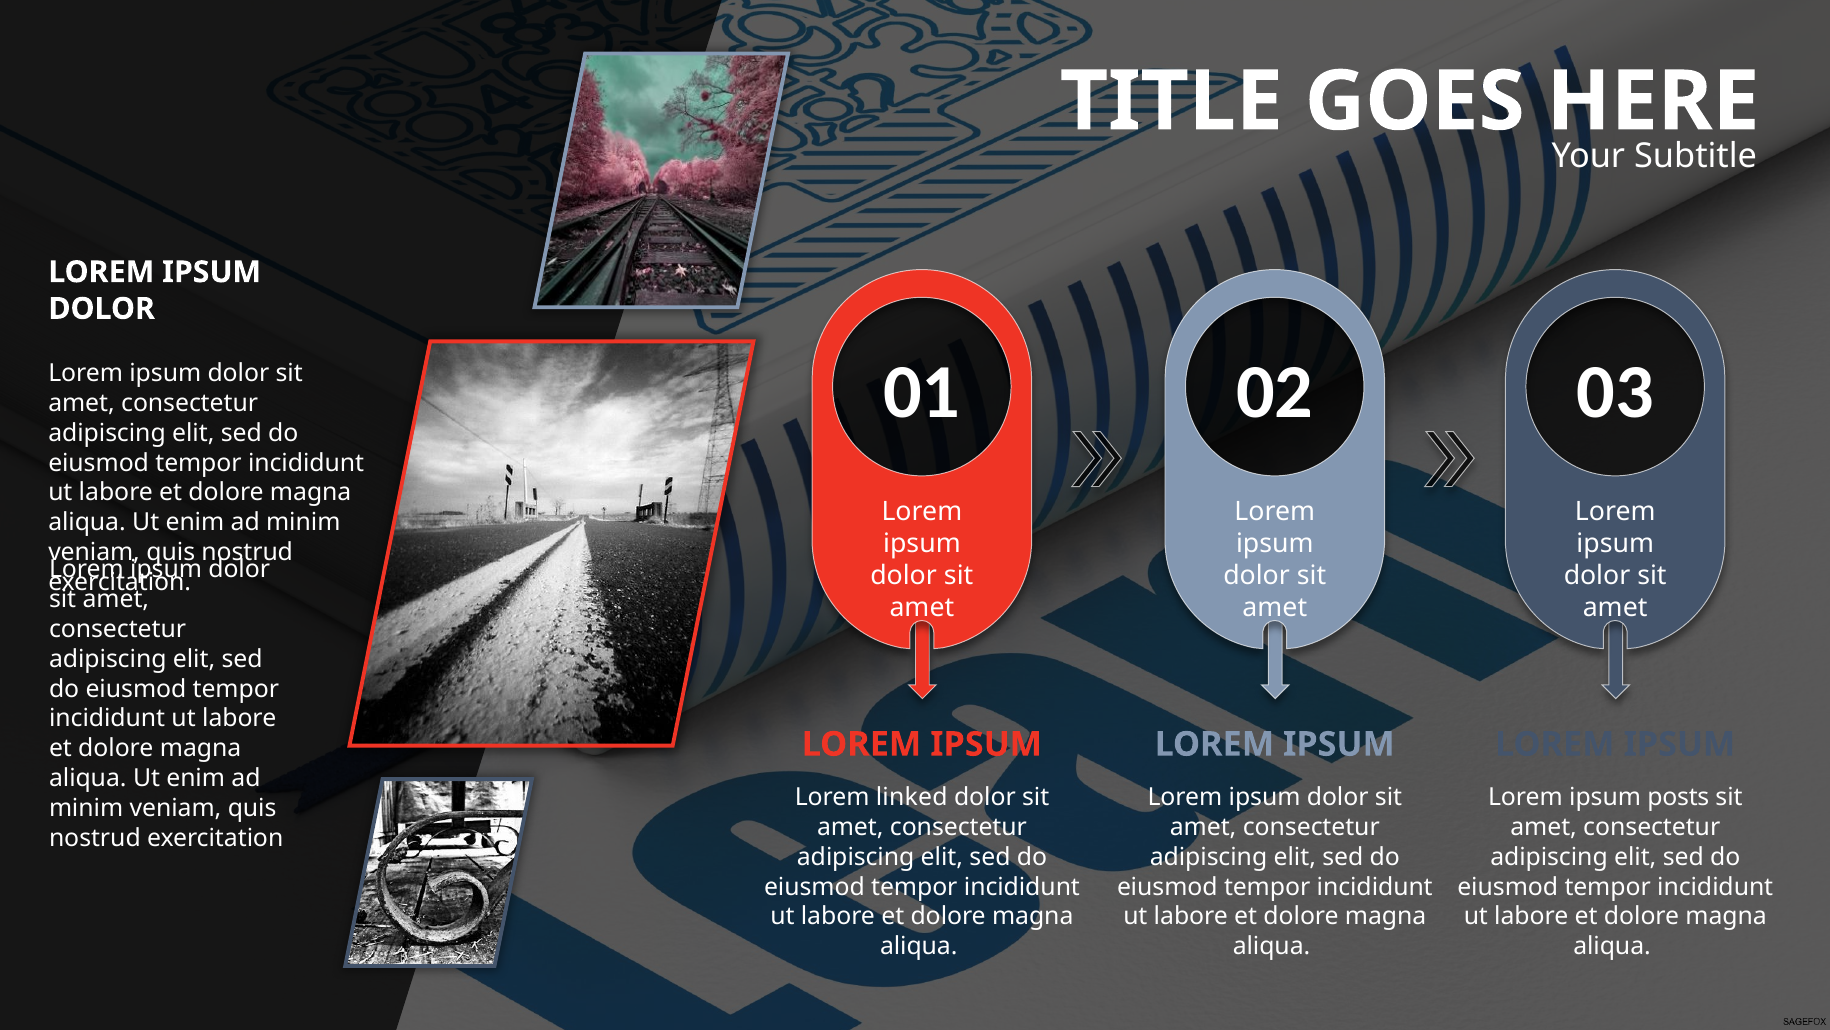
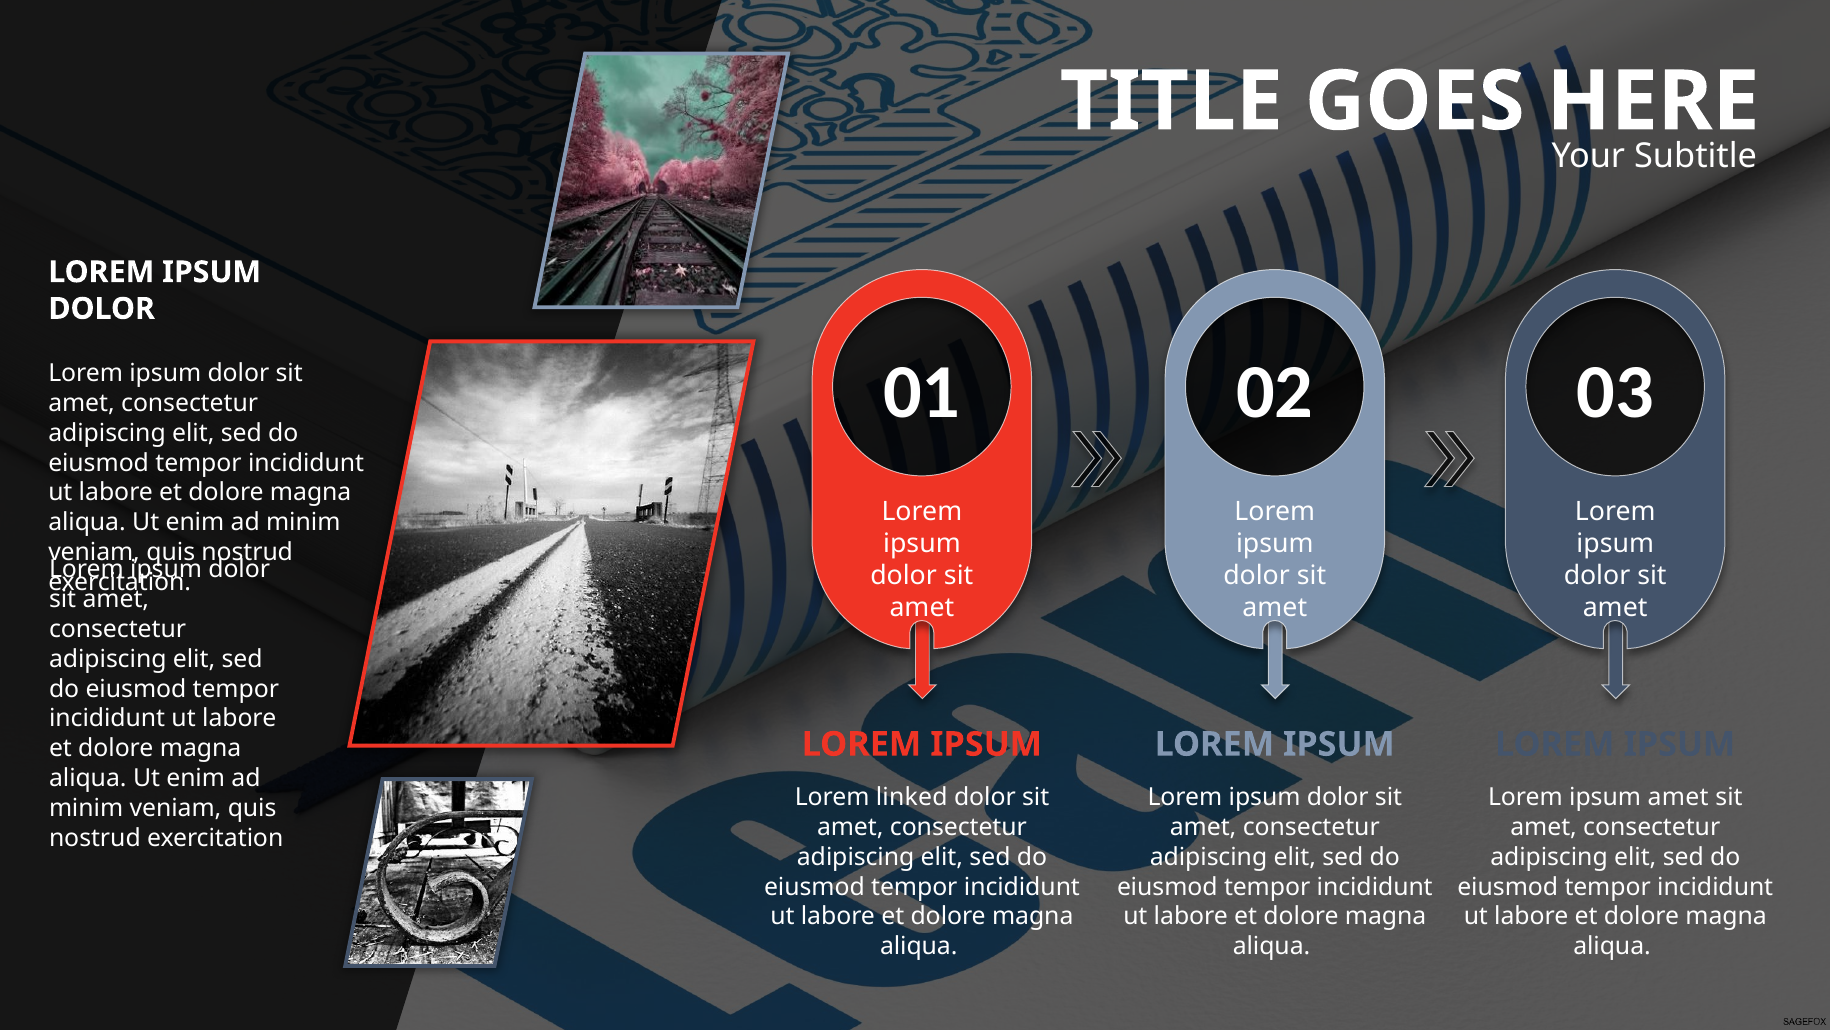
ipsum posts: posts -> amet (1678, 797)
